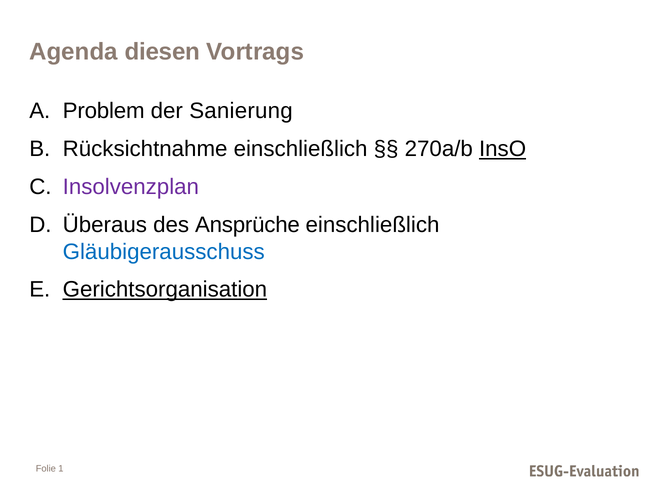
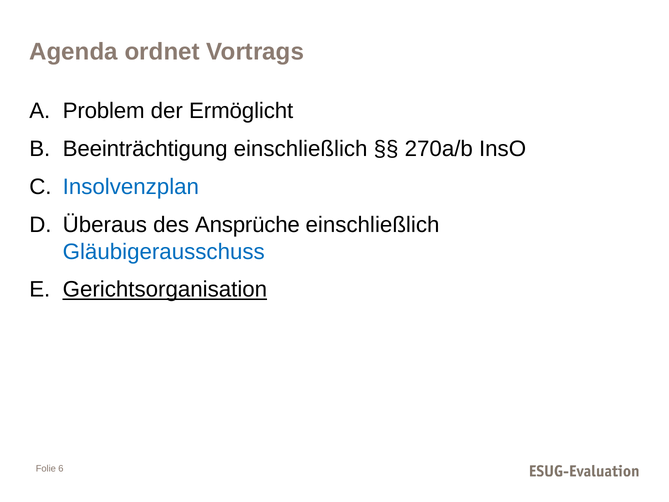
diesen: diesen -> ordnet (162, 52)
Sanierung: Sanierung -> Ermöglicht (241, 111)
Rücksichtnahme: Rücksichtnahme -> Beeinträchtigung (145, 149)
InsO underline: present -> none (503, 149)
Insolvenzplan colour: purple -> blue (131, 187)
1: 1 -> 6 (61, 468)
